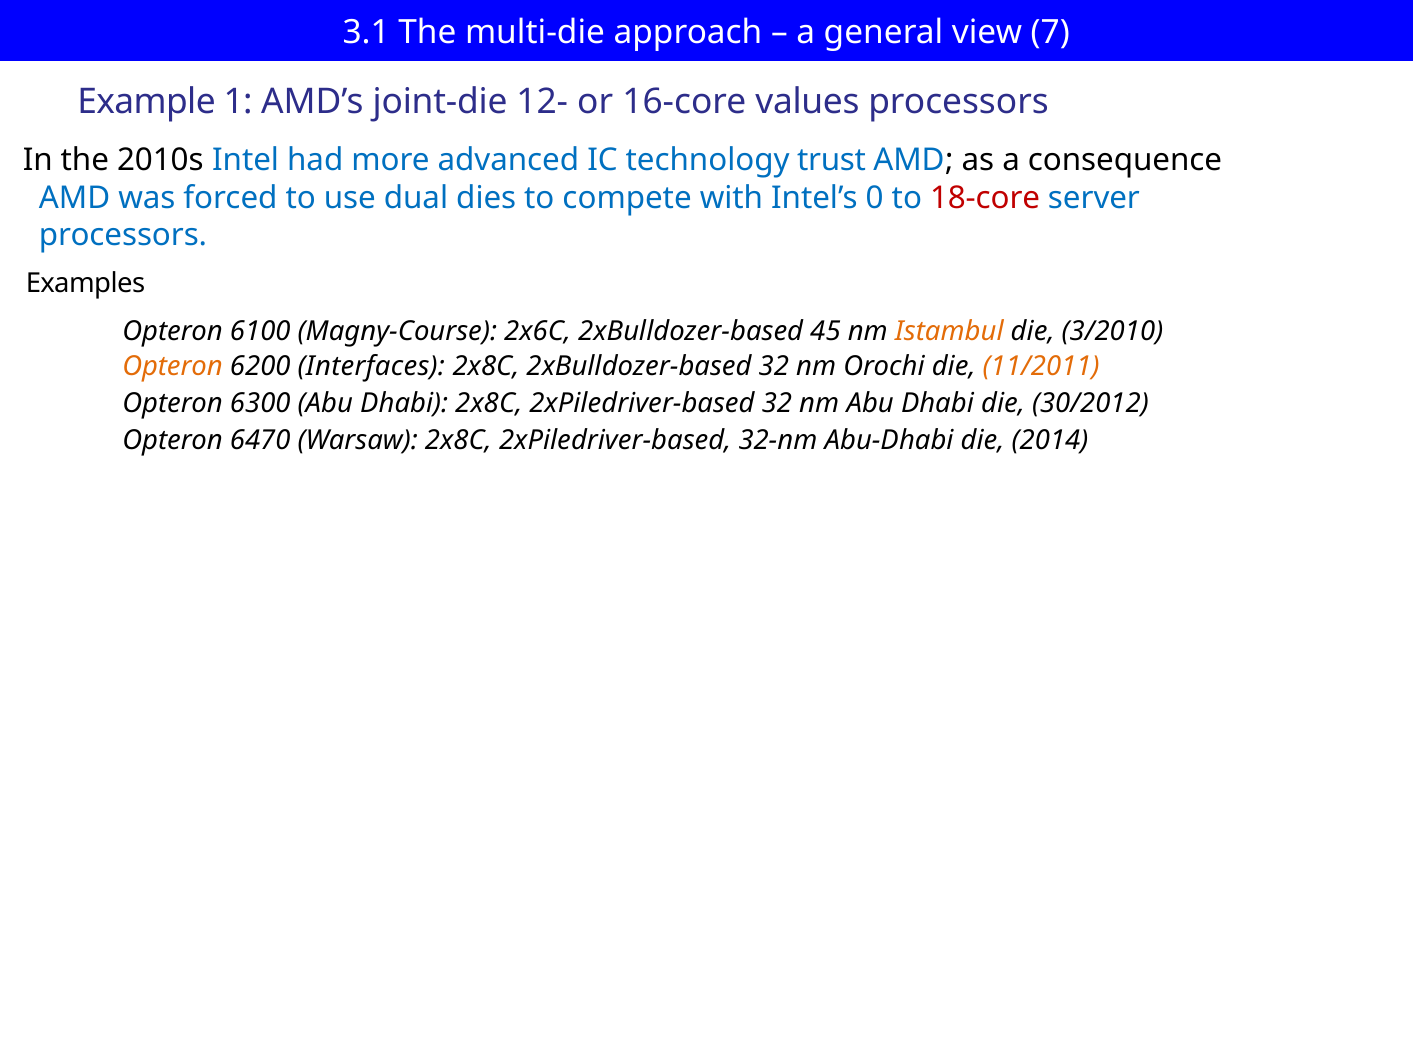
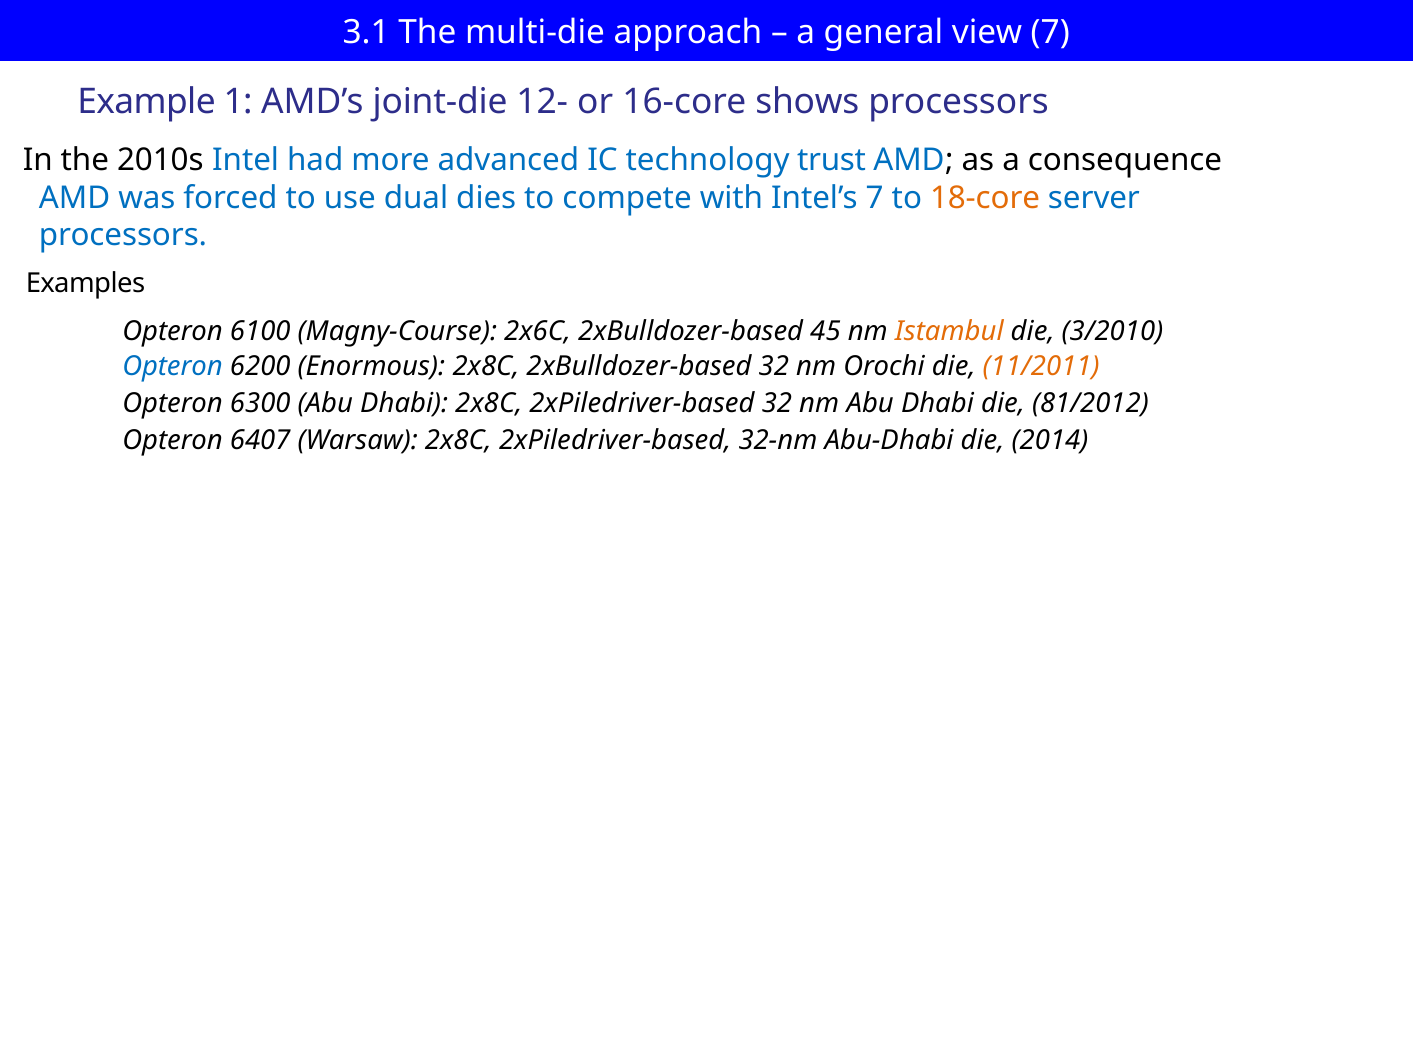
values: values -> shows (807, 101)
Intel’s 0: 0 -> 7 (875, 198)
18-core colour: red -> orange (985, 198)
Opteron colour: orange -> blue (173, 367)
Interfaces: Interfaces -> Enormous (371, 367)
30/2012: 30/2012 -> 81/2012 (1090, 404)
6470: 6470 -> 6407 (260, 441)
